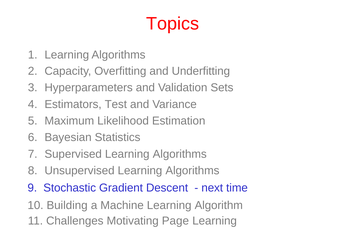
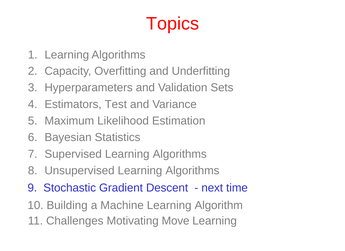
Page: Page -> Move (176, 221)
